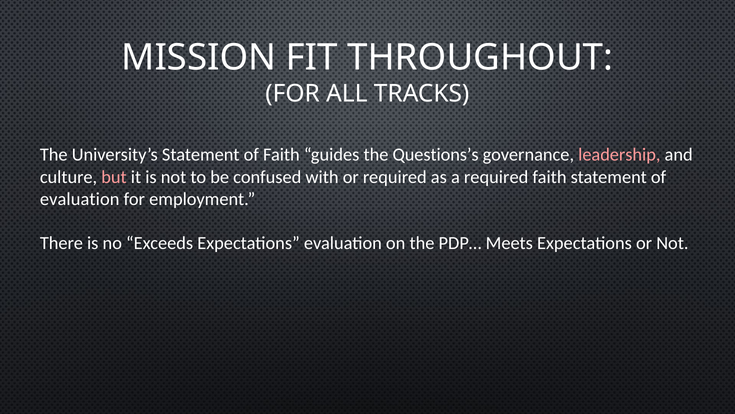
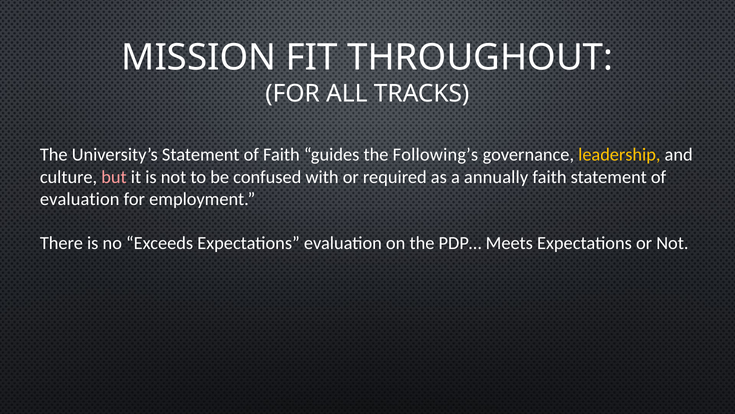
Questions’s: Questions’s -> Following’s (435, 155)
leadership colour: pink -> yellow (619, 155)
a required: required -> annually (496, 177)
